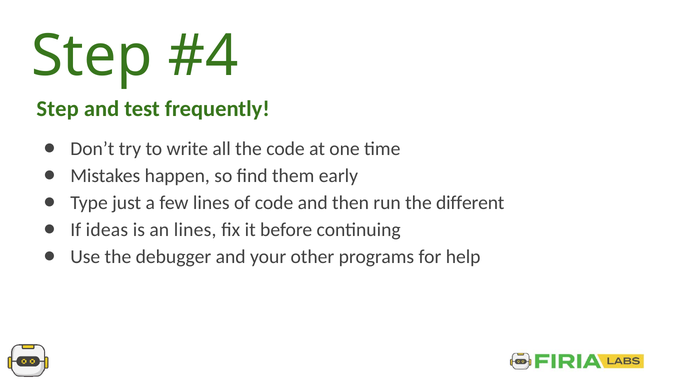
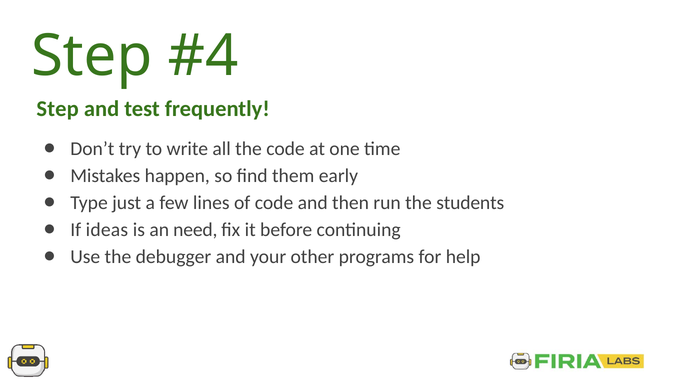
different: different -> students (470, 203)
an lines: lines -> need (195, 230)
